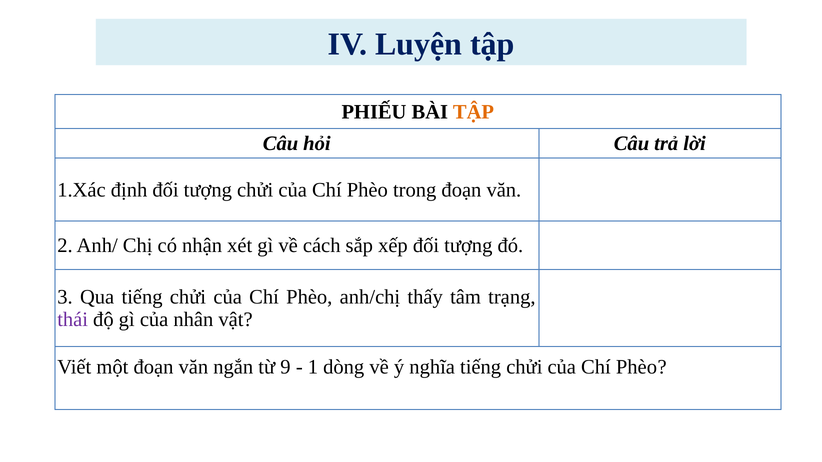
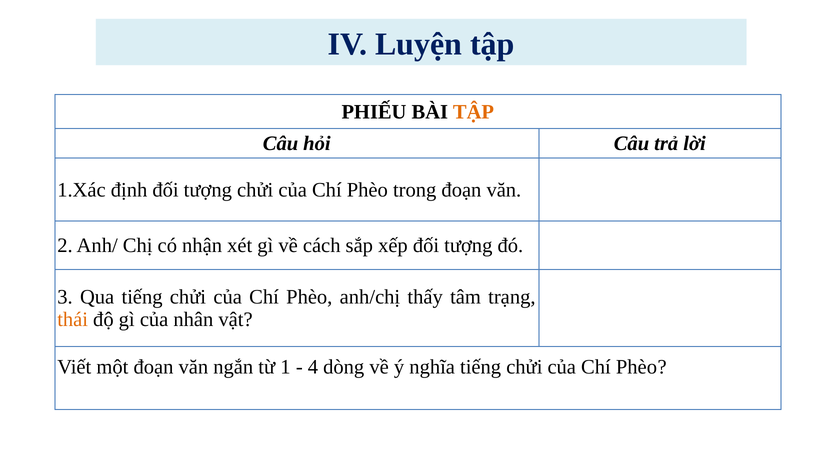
thái colour: purple -> orange (73, 320)
9: 9 -> 1 (285, 367)
1: 1 -> 4 (313, 367)
